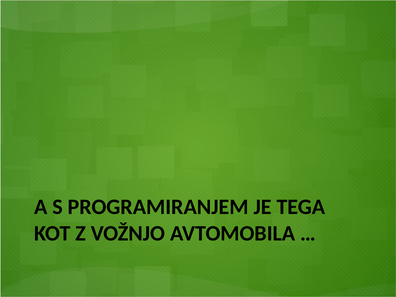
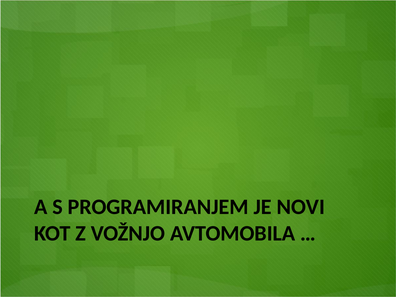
TEGA: TEGA -> NOVI (301, 207)
